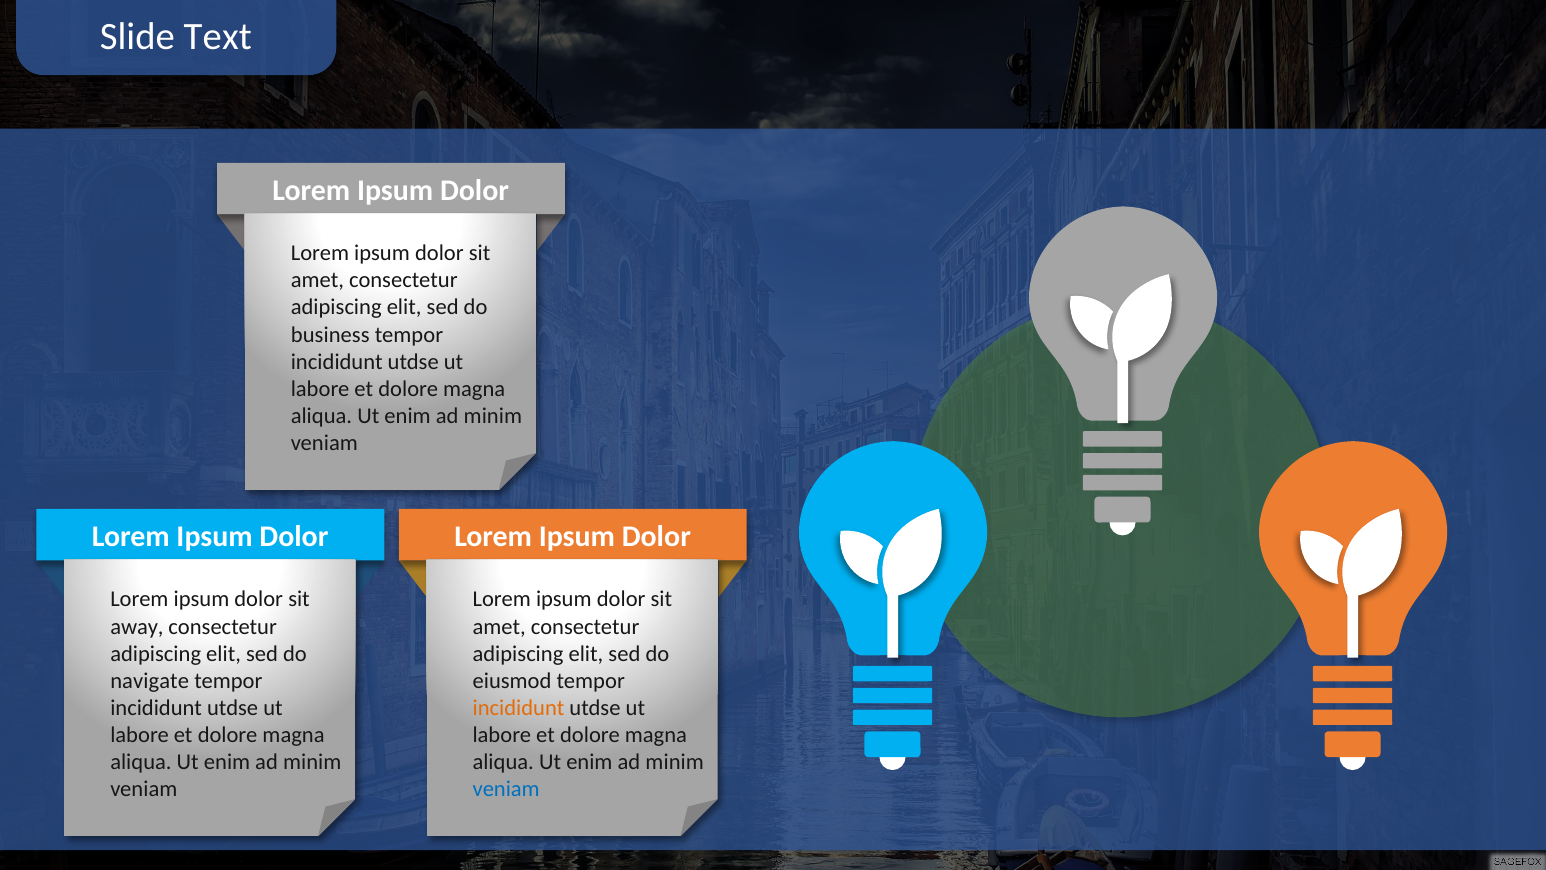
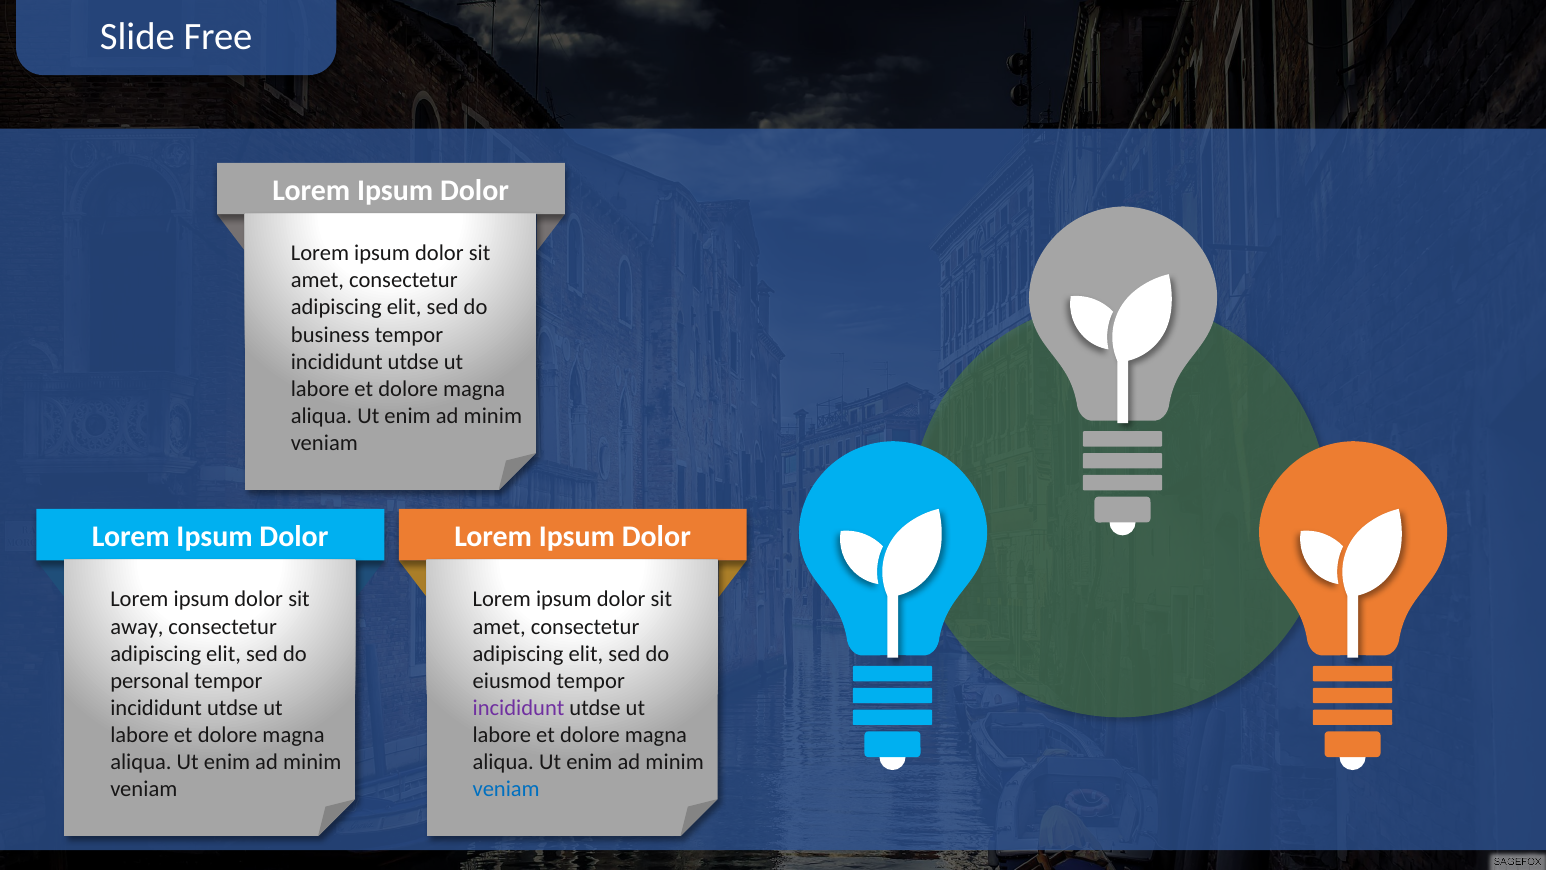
Text: Text -> Free (218, 36)
navigate: navigate -> personal (150, 680)
incididunt colour: orange -> purple (519, 708)
